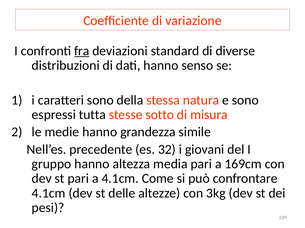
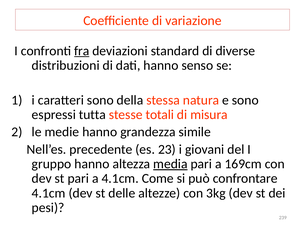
sotto: sotto -> totali (160, 115)
32: 32 -> 23 (167, 150)
media underline: none -> present (170, 164)
